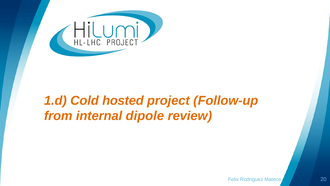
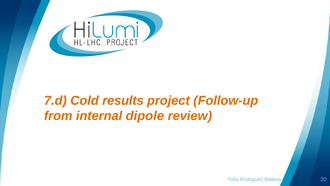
1.d: 1.d -> 7.d (55, 100)
hosted: hosted -> results (123, 100)
